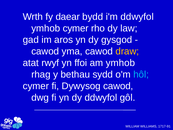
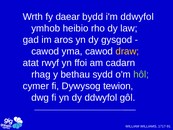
ymhob cymer: cymer -> heibio (76, 28)
am ymhob: ymhob -> cadarn (120, 63)
hôl colour: light blue -> light green (141, 74)
Dywysog cawod: cawod -> tewion (118, 86)
